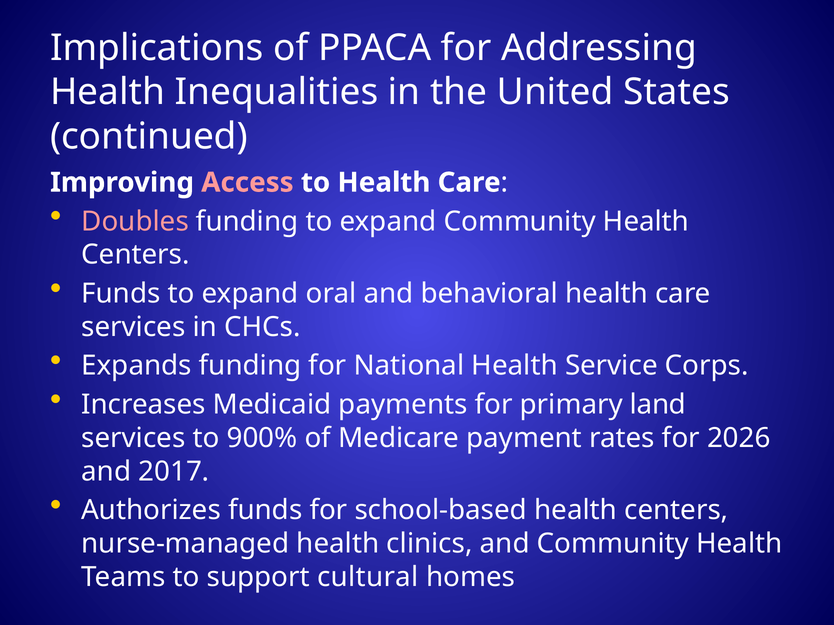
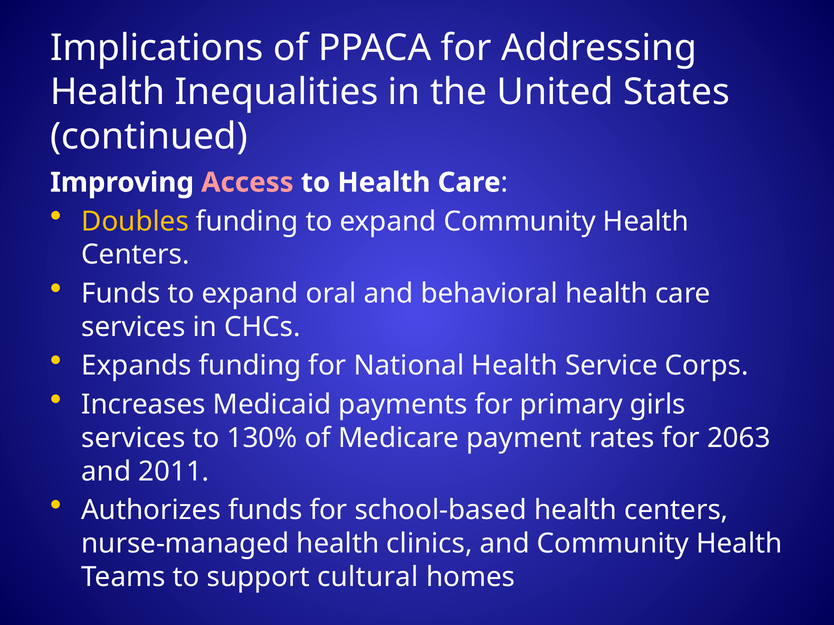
Doubles colour: pink -> yellow (135, 222)
land: land -> girls (658, 405)
900%: 900% -> 130% (262, 438)
2026: 2026 -> 2063 (739, 438)
2017: 2017 -> 2011 (174, 472)
